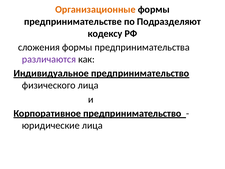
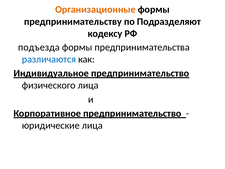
предпринимательстве: предпринимательстве -> предпринимательству (73, 22)
сложения: сложения -> подъезда (39, 47)
различаются colour: purple -> blue (49, 59)
